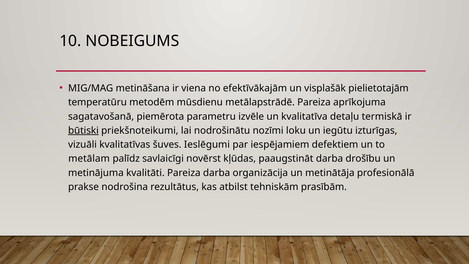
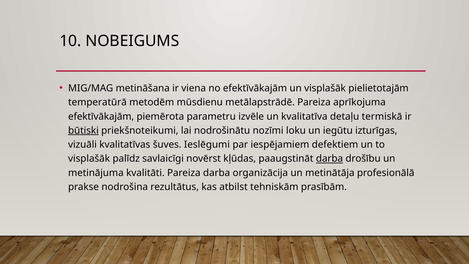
temperatūru: temperatūru -> temperatūrā (97, 102)
sagatavošanā: sagatavošanā -> efektīvākajām (101, 116)
metālam: metālam -> visplašāk (89, 159)
darba underline: none -> present (330, 159)
